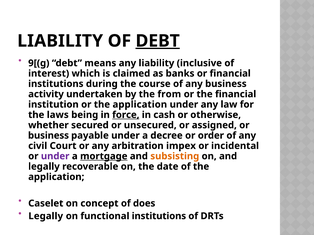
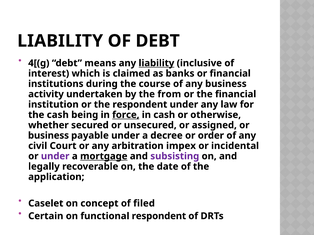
DEBT underline: present -> none (158, 41)
9[(g: 9[(g -> 4[(g (39, 63)
liability underline: none -> present (156, 63)
or the application: application -> respondent (140, 105)
the laws: laws -> cash (58, 115)
subsisting colour: orange -> purple (175, 156)
does: does -> filed (144, 204)
Legally: Legally -> Certain (46, 216)
functional institutions: institutions -> respondent (159, 216)
